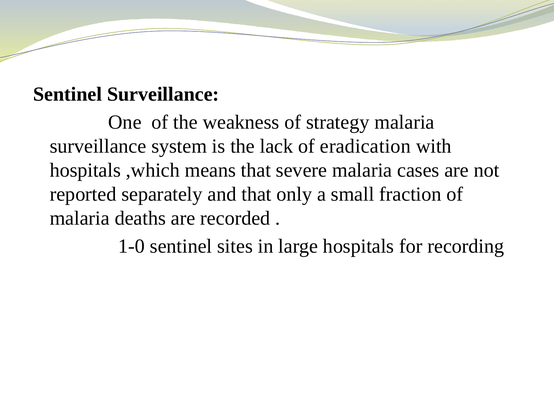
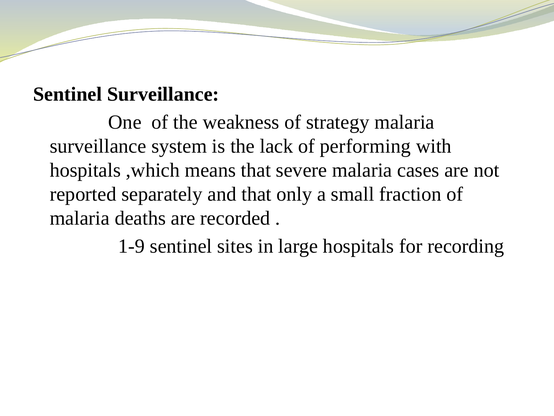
eradication: eradication -> performing (365, 146)
1-0: 1-0 -> 1-9 (132, 246)
